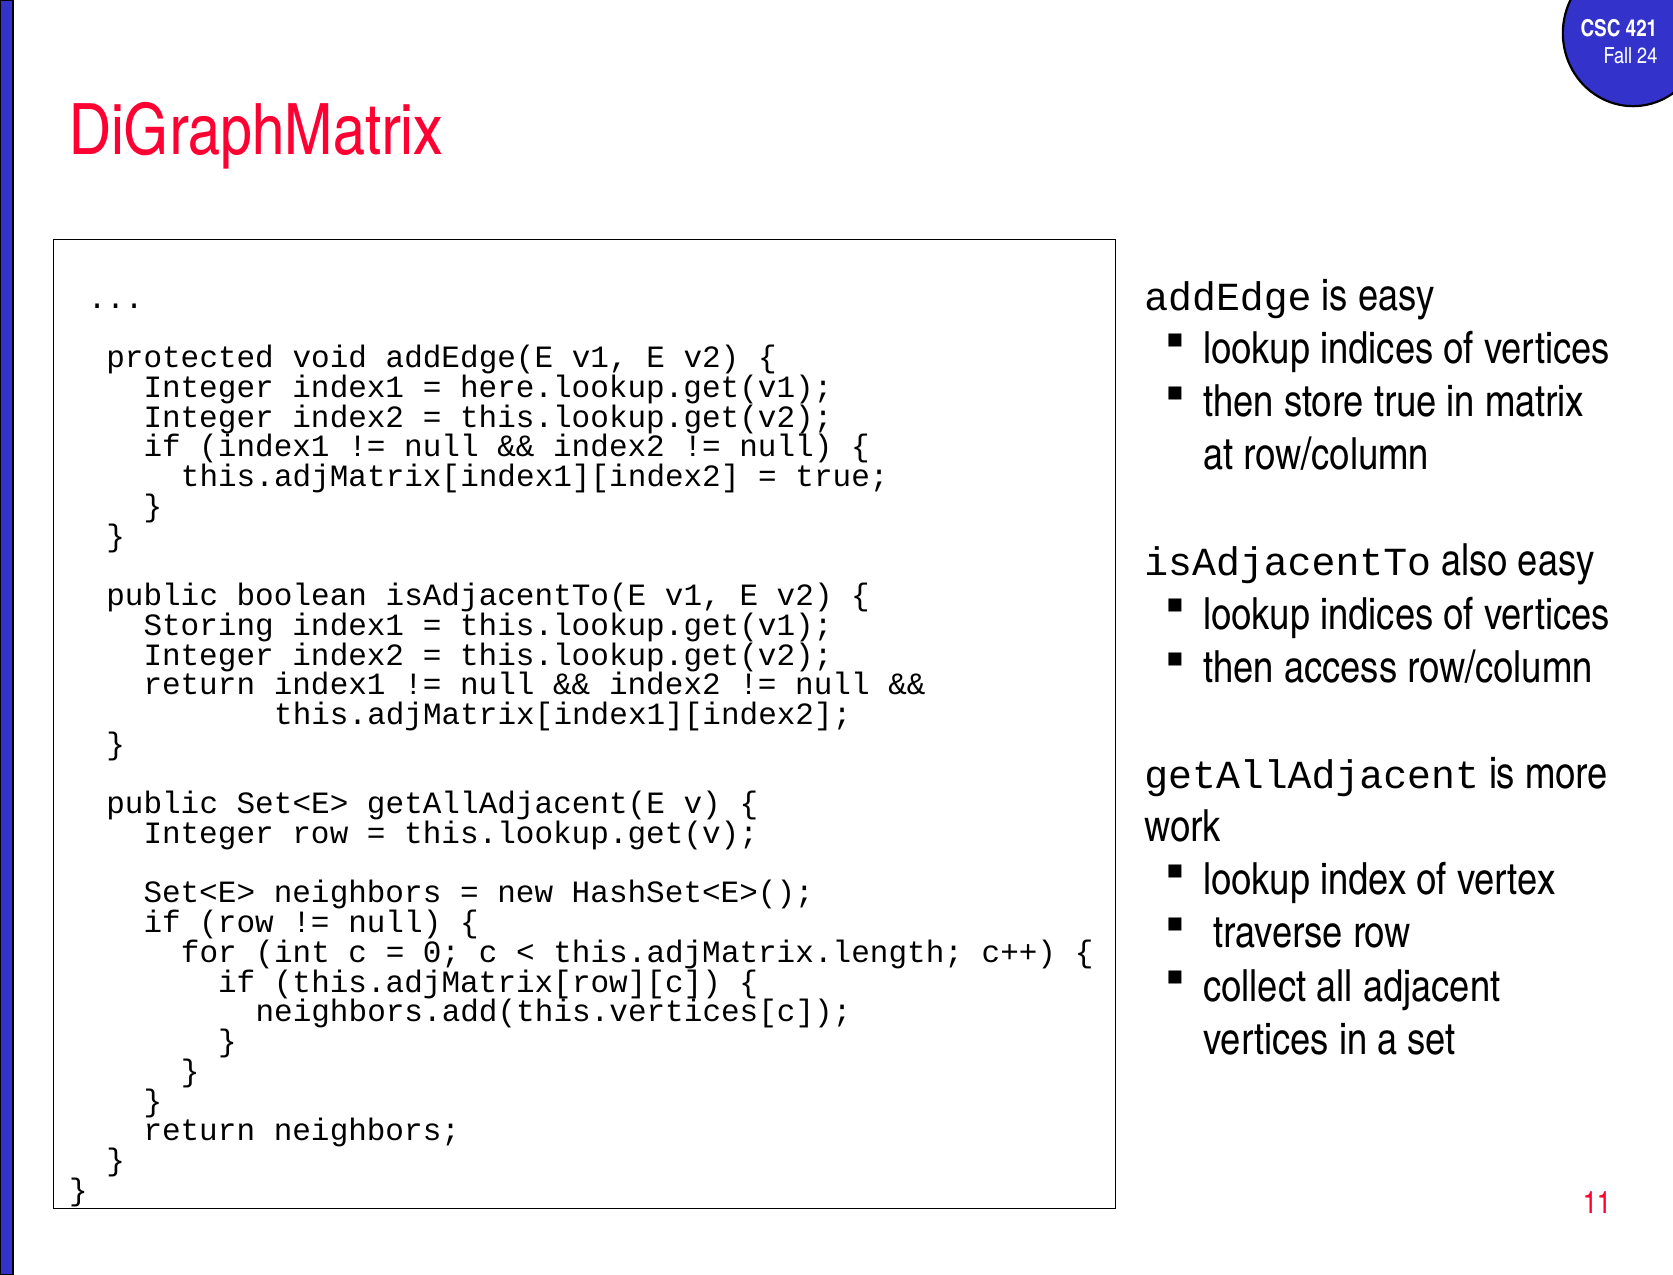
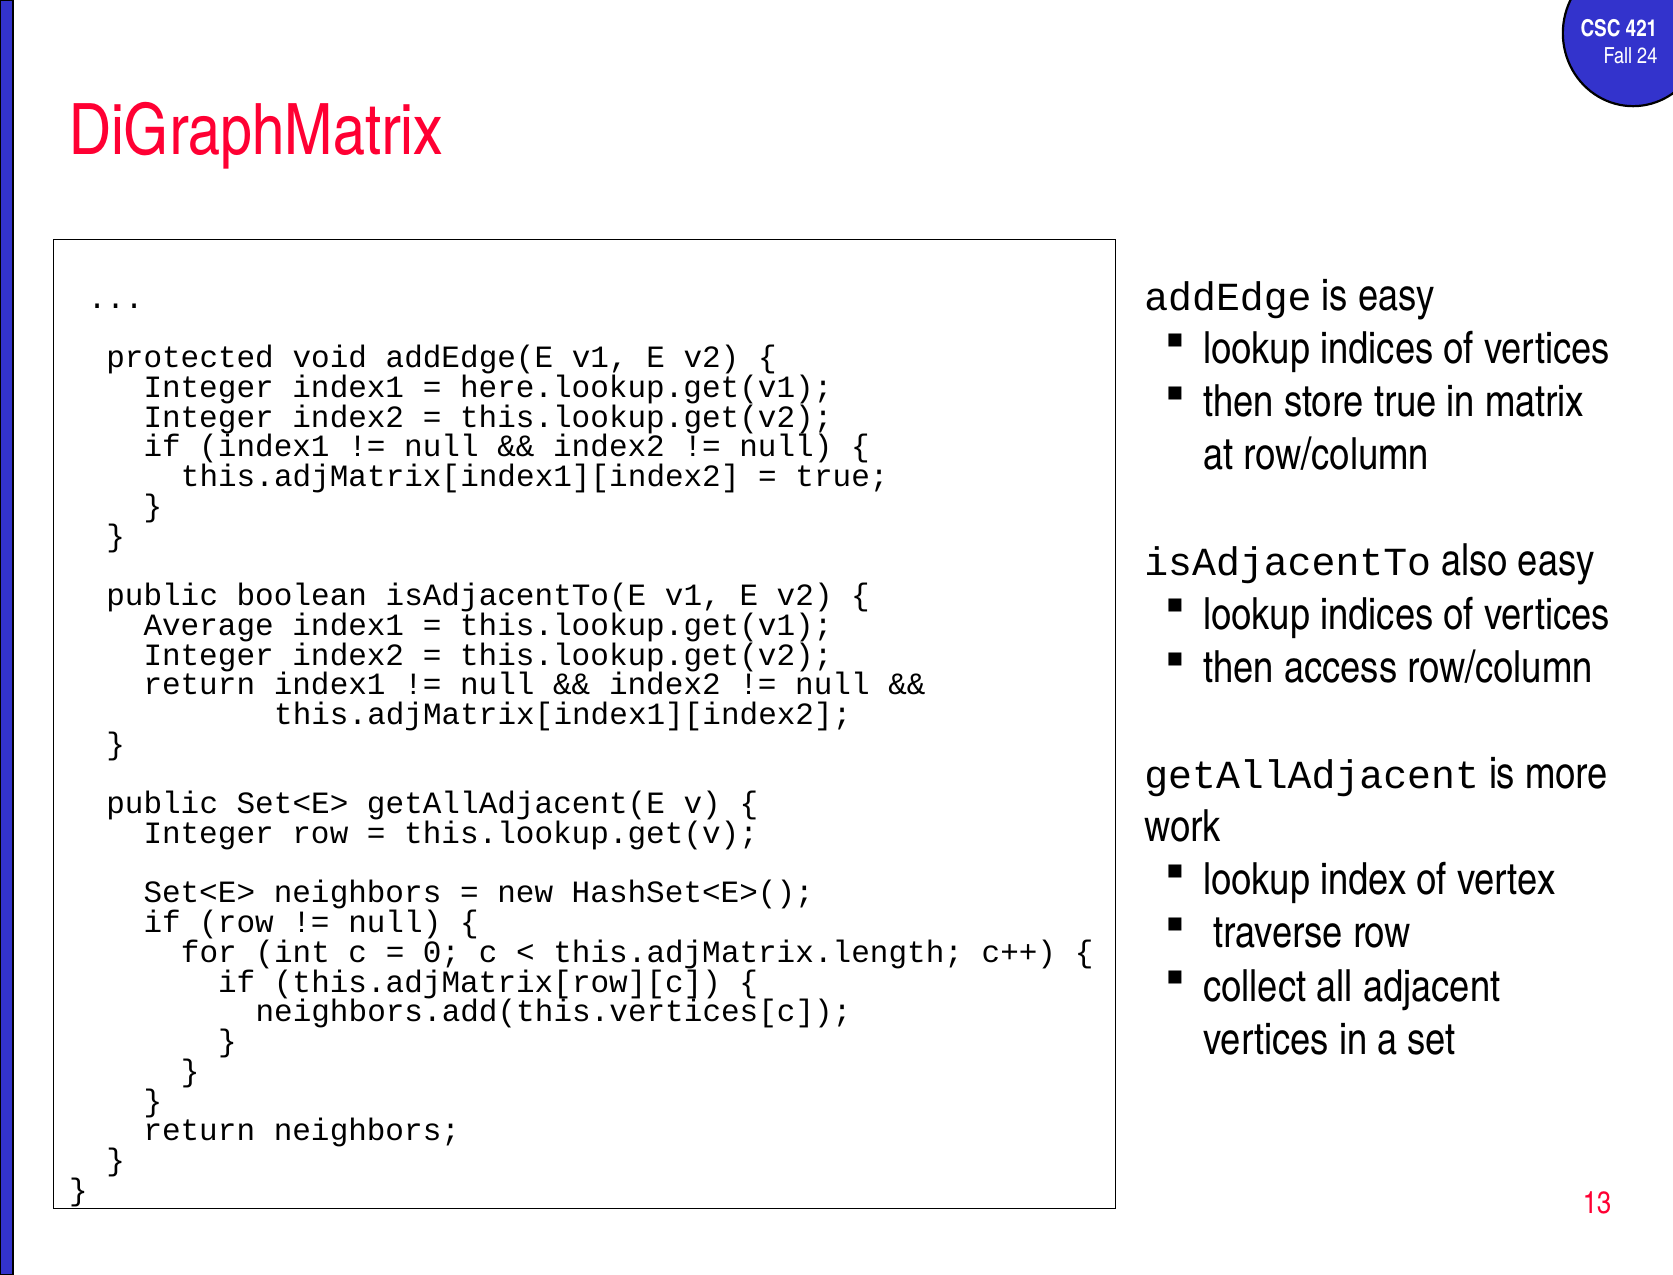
Storing: Storing -> Average (209, 625)
11: 11 -> 13 (1597, 1203)
